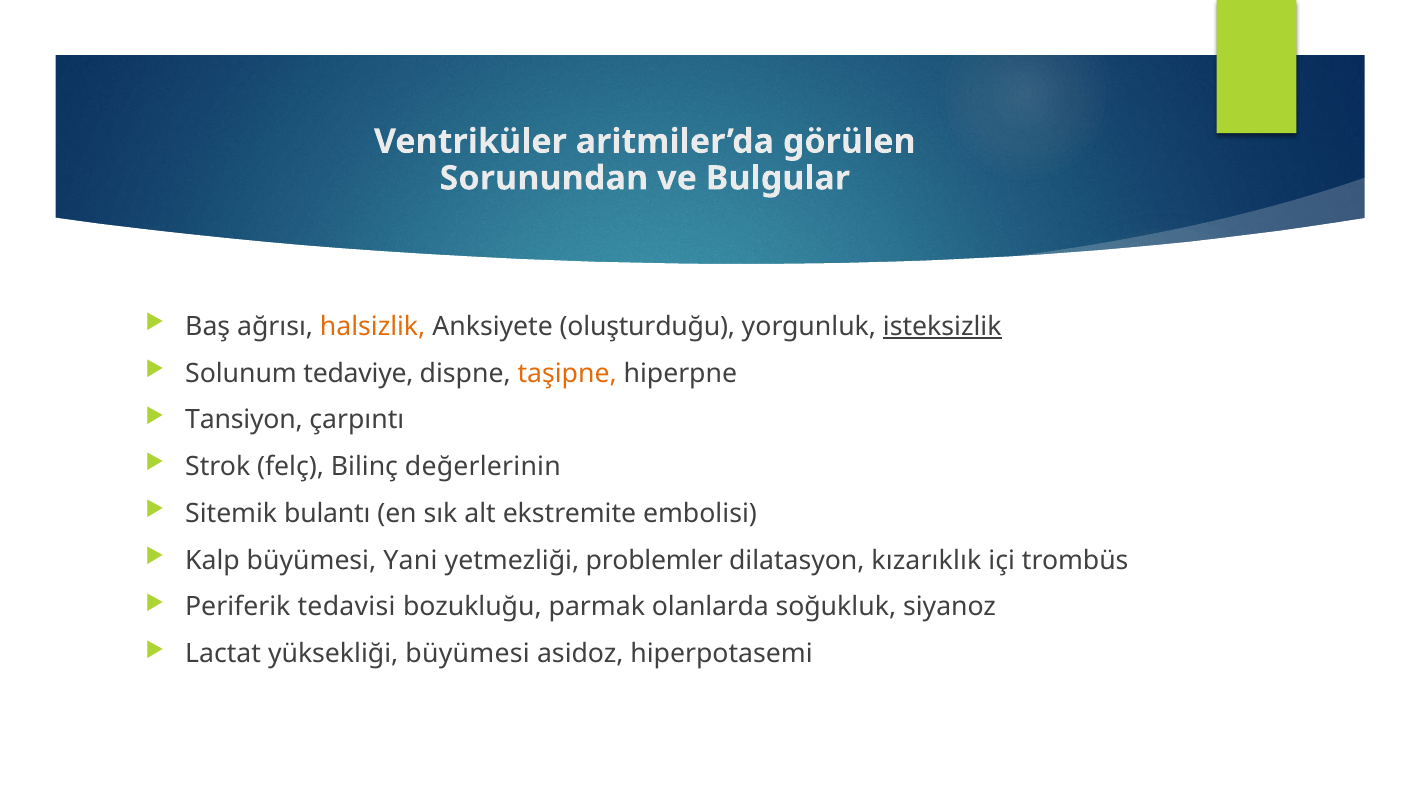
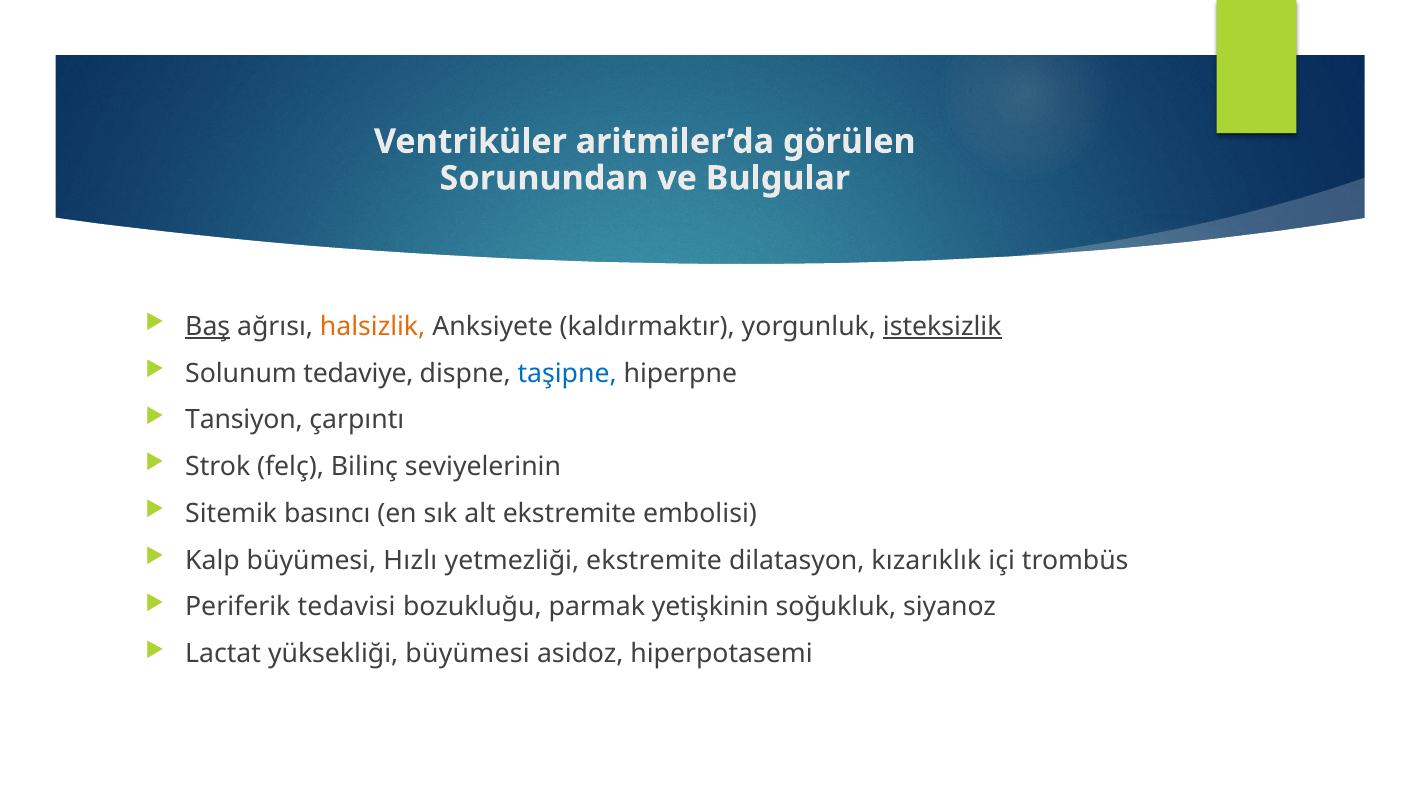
Baş underline: none -> present (208, 327)
oluşturduğu: oluşturduğu -> kaldırmaktır (647, 327)
taşipne colour: orange -> blue (567, 373)
değerlerinin: değerlerinin -> seviyelerinin (483, 467)
bulantı: bulantı -> basıncı (327, 514)
Yani: Yani -> Hızlı (410, 561)
yetmezliği problemler: problemler -> ekstremite (654, 561)
olanlarda: olanlarda -> yetişkinin (710, 607)
